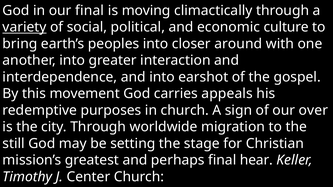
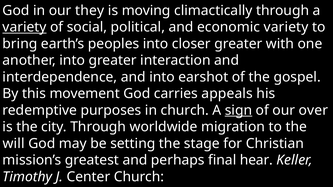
our final: final -> they (90, 11)
economic culture: culture -> variety (286, 27)
closer around: around -> greater (238, 44)
sign underline: none -> present (239, 110)
still: still -> will (14, 144)
